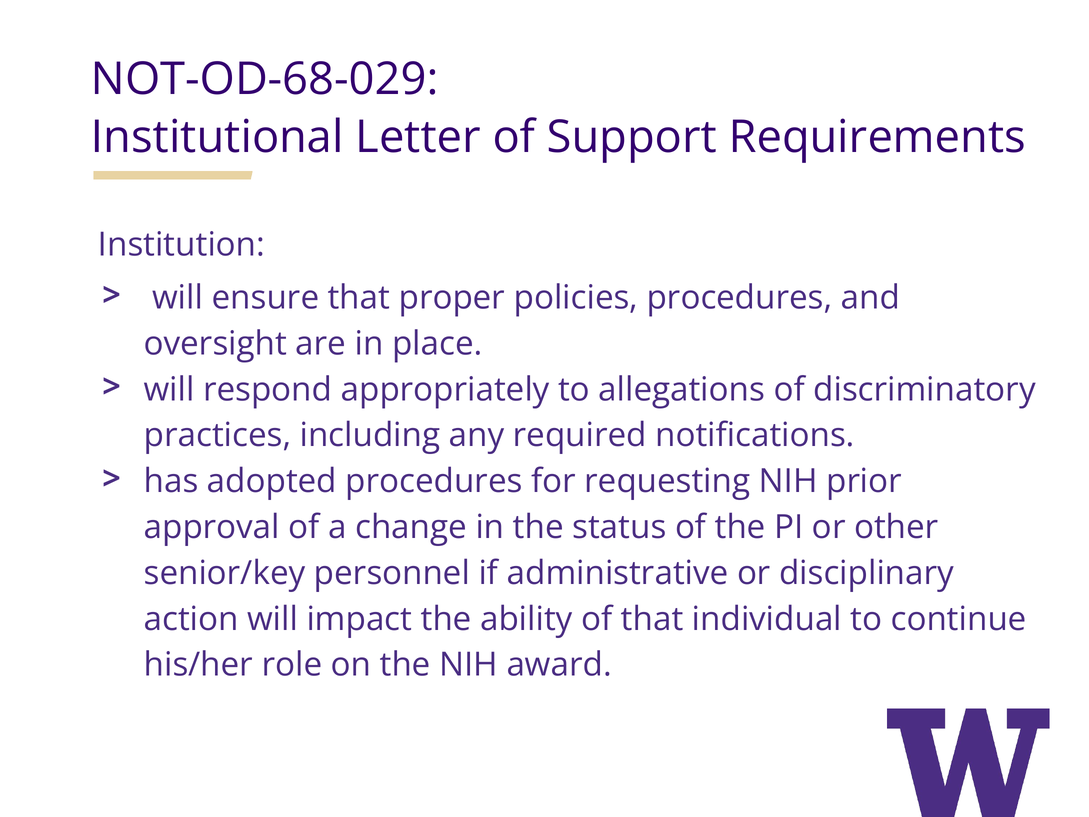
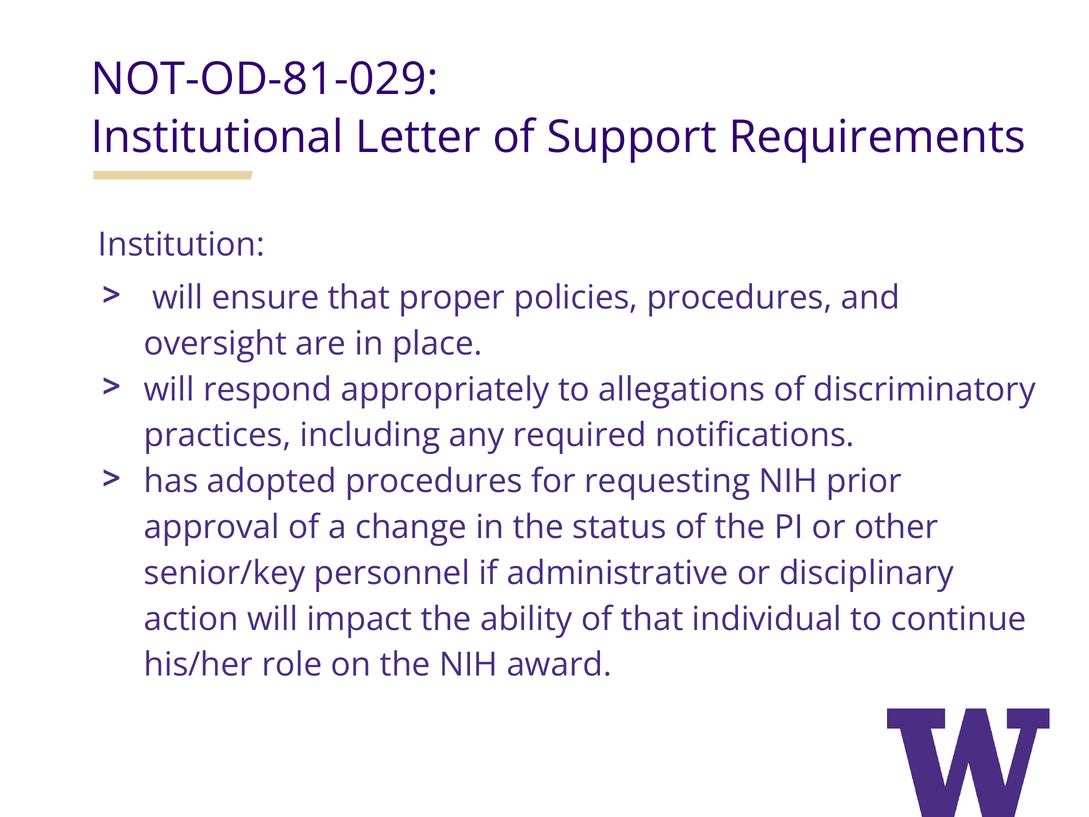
NOT-OD-68-029: NOT-OD-68-029 -> NOT-OD-81-029 (265, 79)
